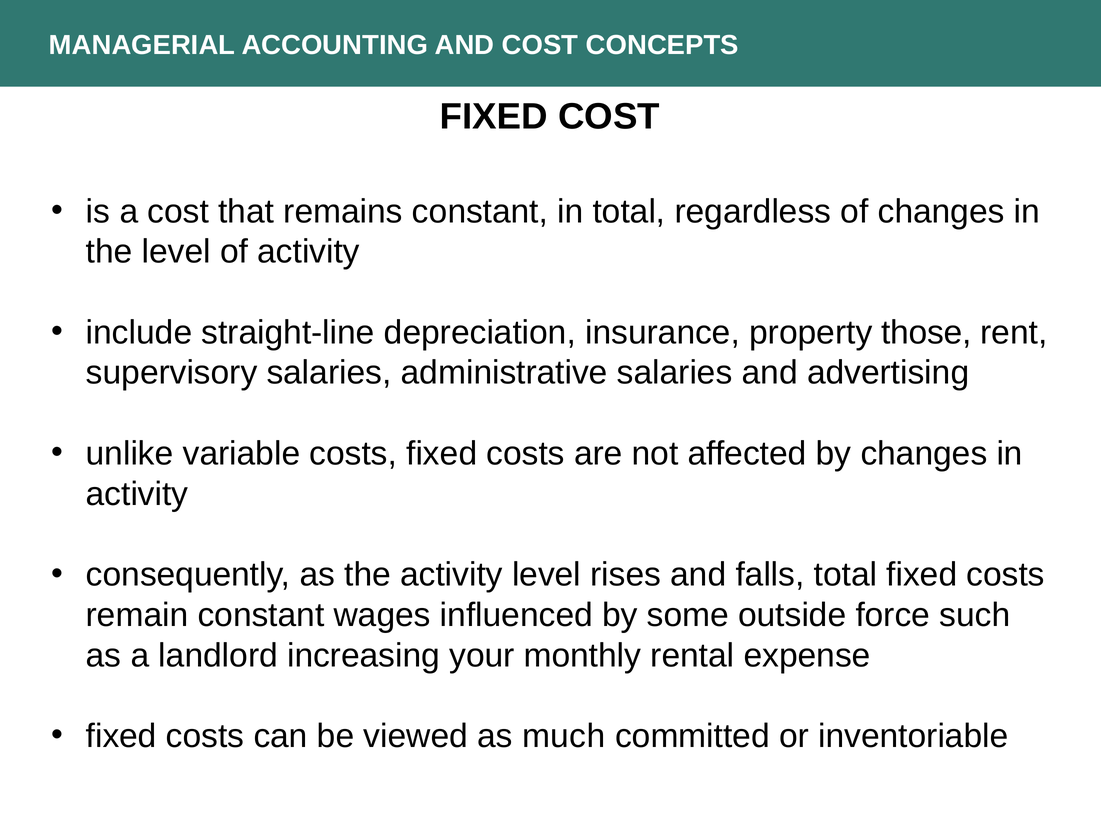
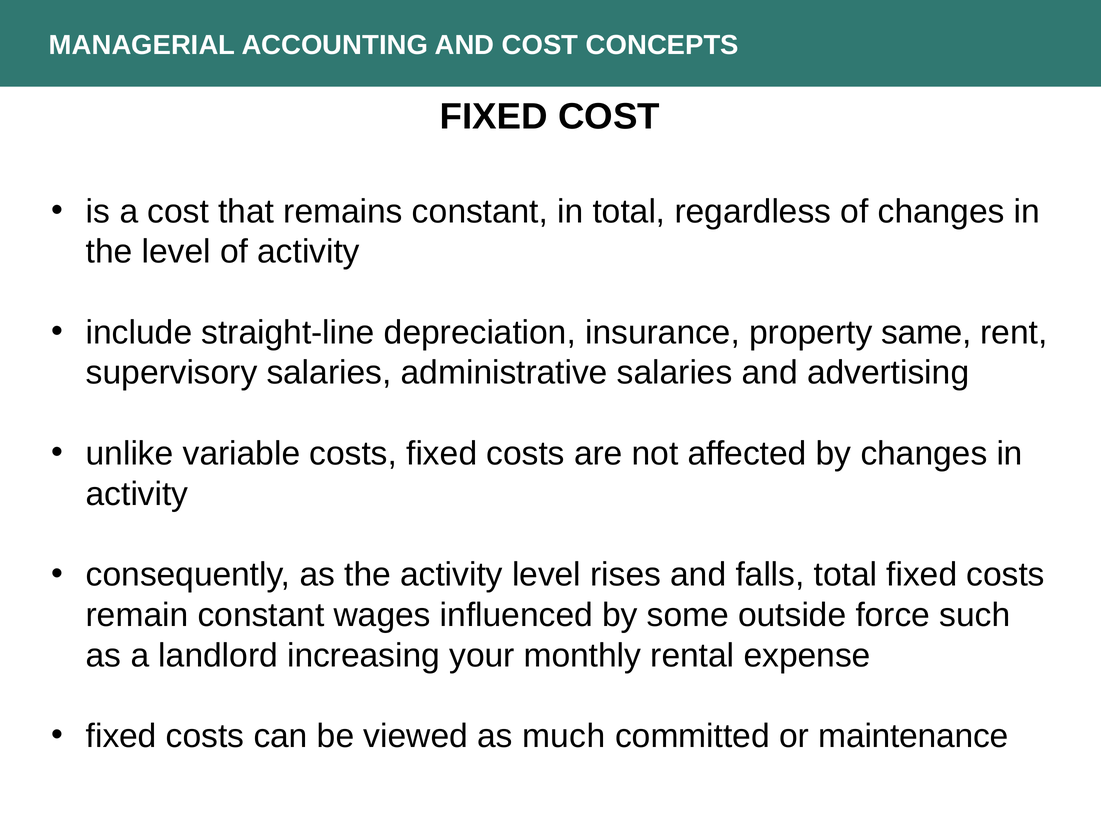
those: those -> same (926, 332)
inventoriable: inventoriable -> maintenance (913, 736)
